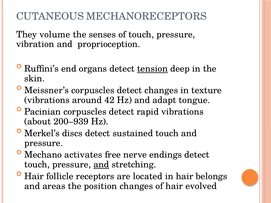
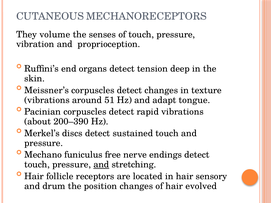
tension underline: present -> none (152, 69)
42: 42 -> 51 (109, 100)
200–939: 200–939 -> 200–390 (71, 122)
activates: activates -> funiculus (83, 155)
belongs: belongs -> sensory (211, 177)
areas: areas -> drum (54, 186)
